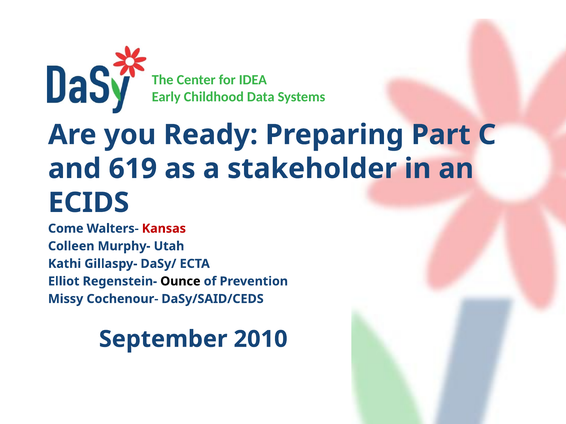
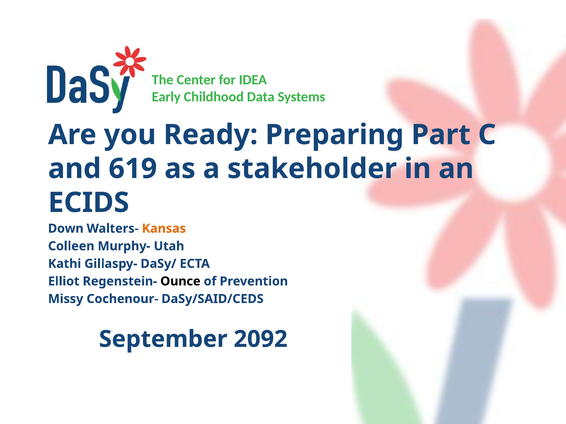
Come: Come -> Down (66, 229)
Kansas colour: red -> orange (164, 229)
2010: 2010 -> 2092 (261, 340)
